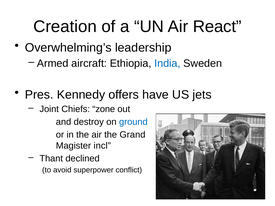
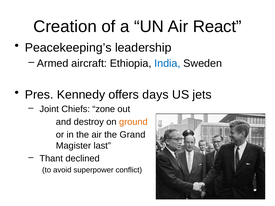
Overwhelming’s: Overwhelming’s -> Peacekeeping’s (68, 48)
have: have -> days (155, 95)
ground colour: blue -> orange (133, 122)
incl: incl -> last (102, 146)
